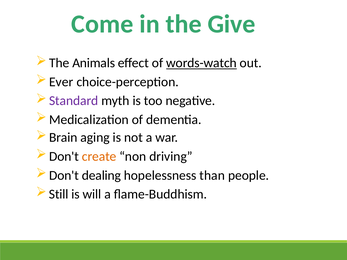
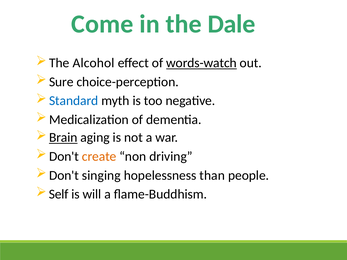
Give: Give -> Dale (231, 24)
Animals: Animals -> Alcohol (94, 63)
Ever: Ever -> Sure (61, 82)
Standard colour: purple -> blue (74, 101)
Brain underline: none -> present (63, 138)
dealing: dealing -> singing (101, 175)
Still: Still -> Self (59, 194)
